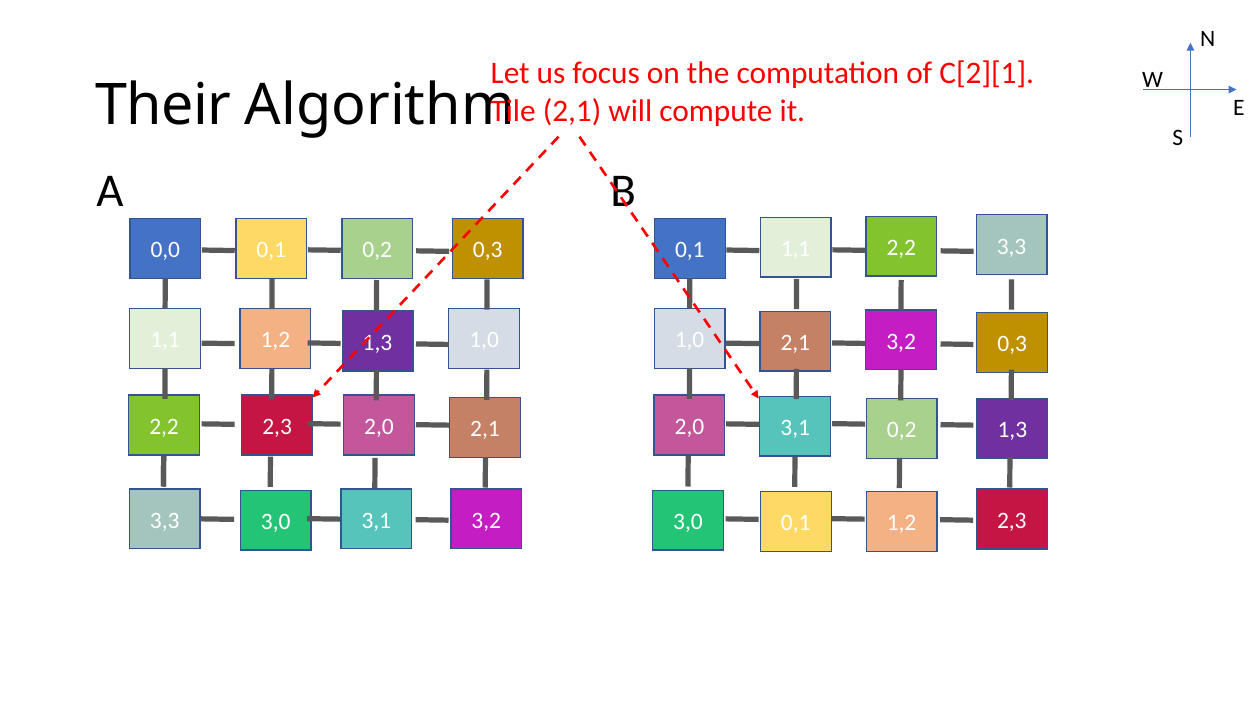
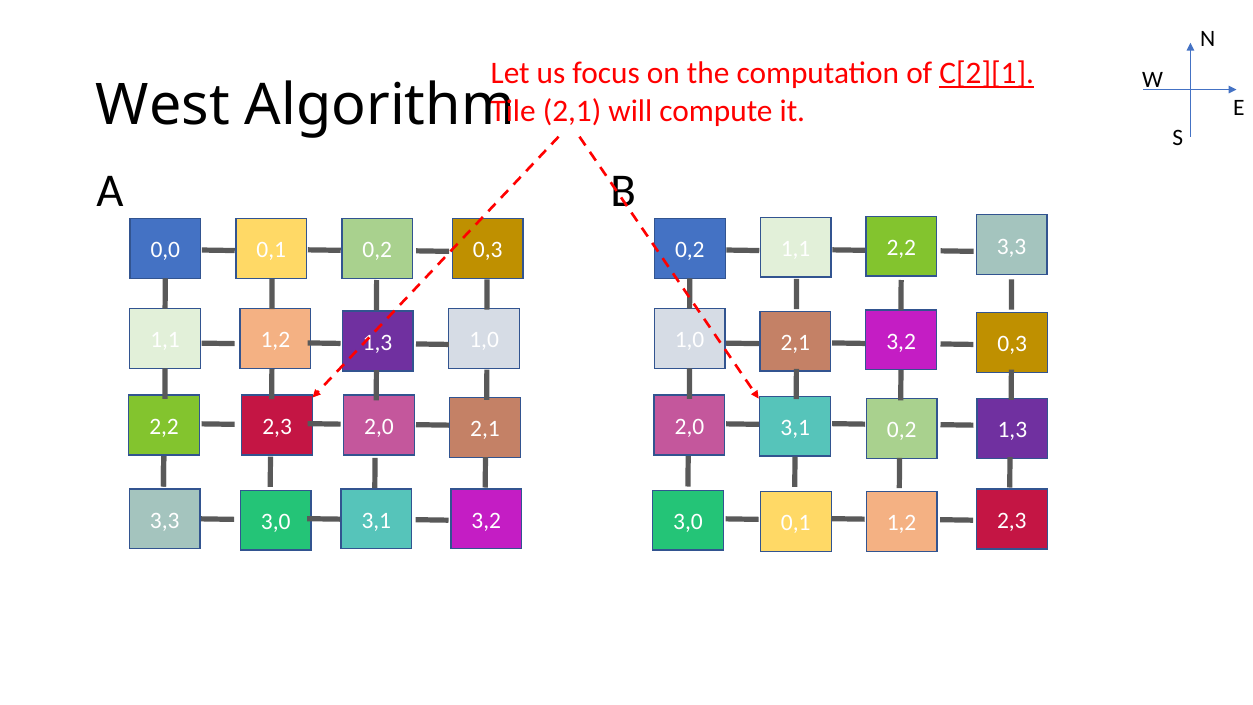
C[2][1 underline: none -> present (987, 73)
Their: Their -> West (163, 105)
0,1: 0,1 -> 0,2 (690, 250)
